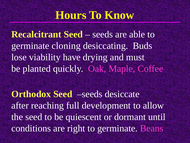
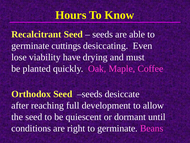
cloning: cloning -> cuttings (66, 46)
Buds: Buds -> Even (142, 46)
